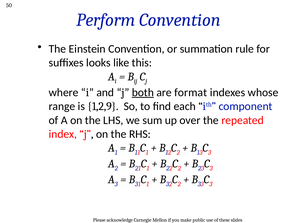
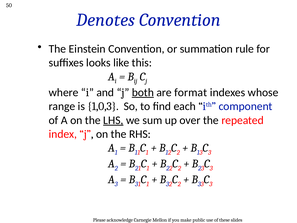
Perform: Perform -> Denotes (106, 20)
1,2,9: 1,2,9 -> 1,0,3 (103, 106)
LHS underline: none -> present (113, 120)
